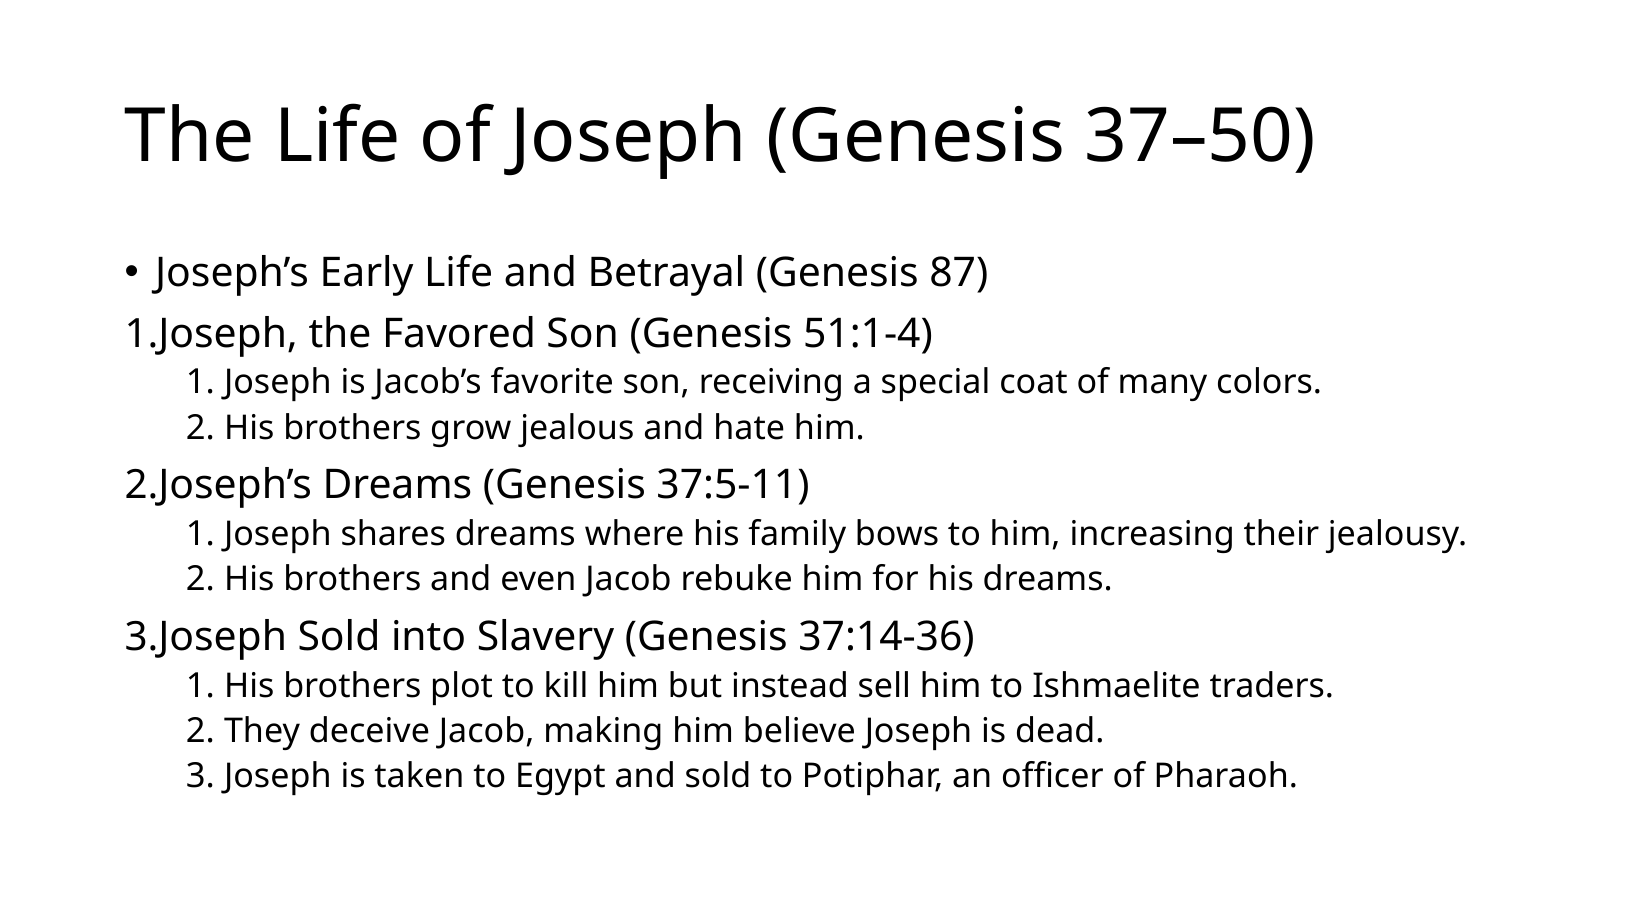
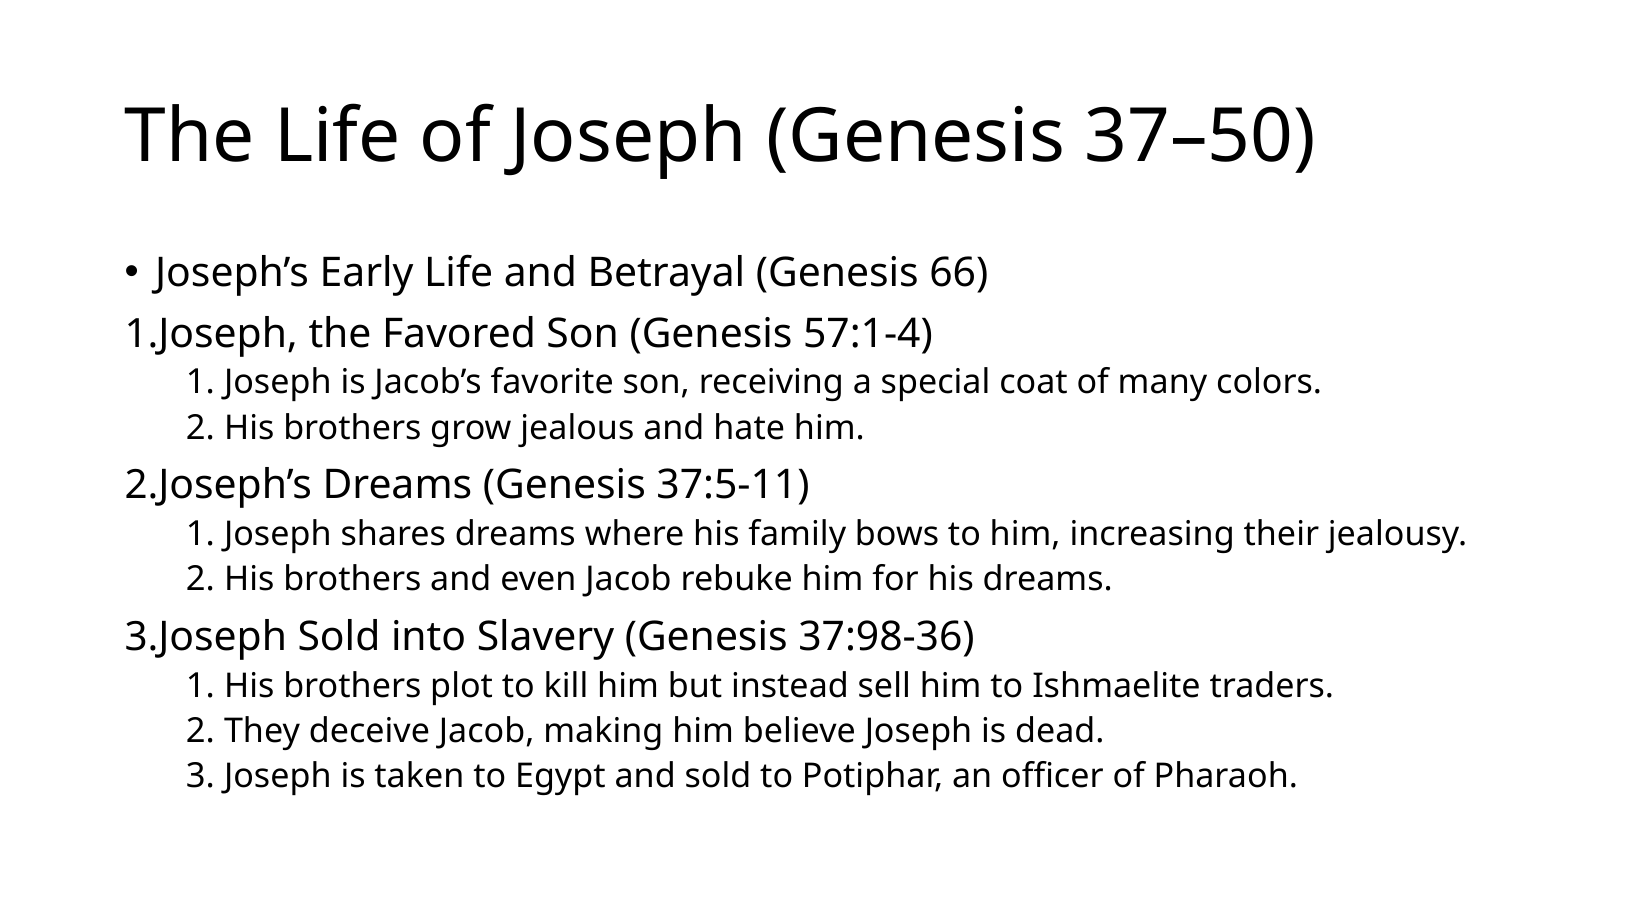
87: 87 -> 66 (959, 273)
51:1-4: 51:1-4 -> 57:1-4 (868, 334)
37:14-36: 37:14-36 -> 37:98-36 (887, 637)
